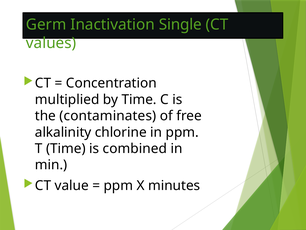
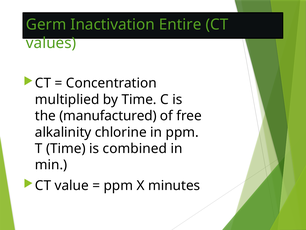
Single: Single -> Entire (180, 25)
contaminates: contaminates -> manufactured (108, 116)
